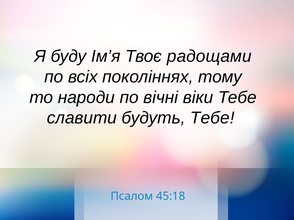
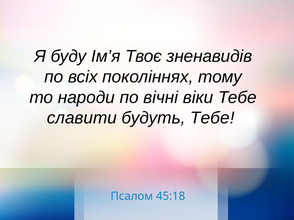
радощами: радощами -> зненавидів (209, 56)
